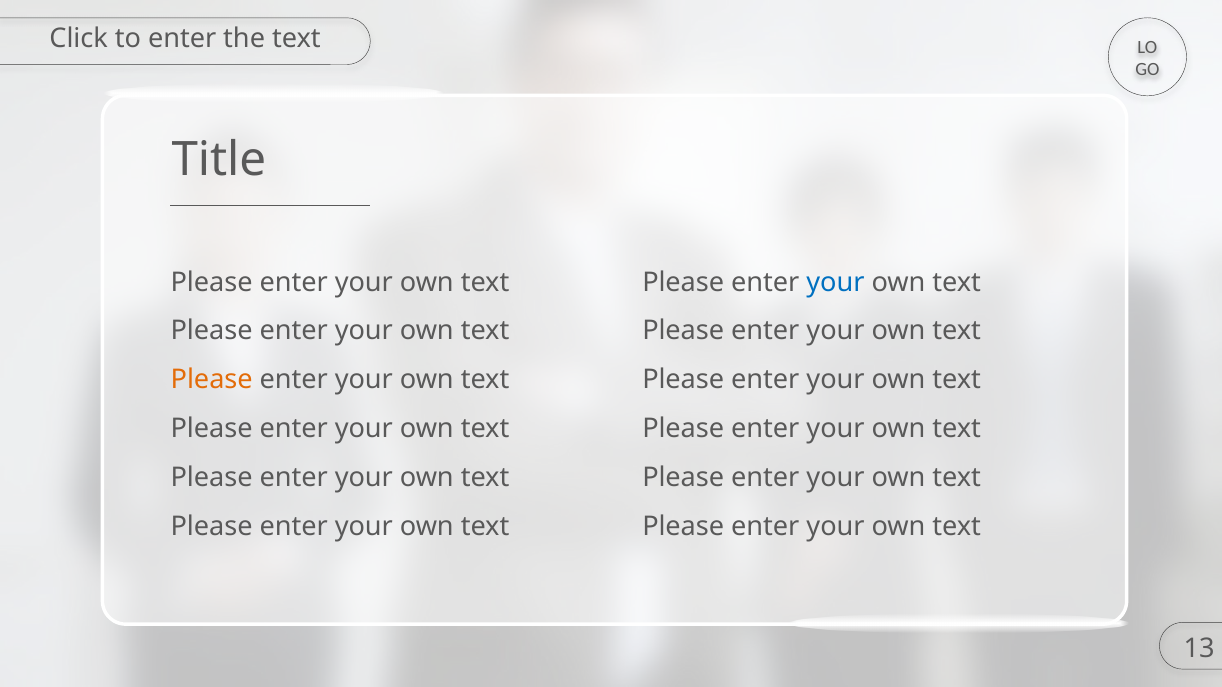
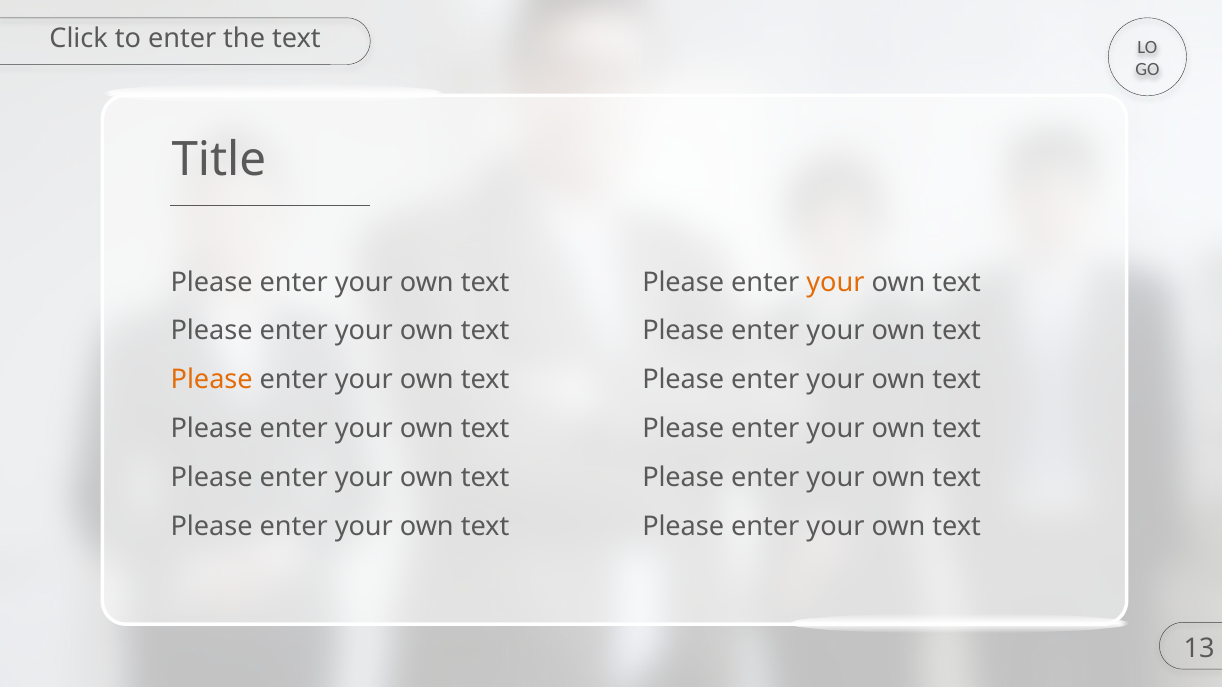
your colour: blue -> orange (835, 282)
